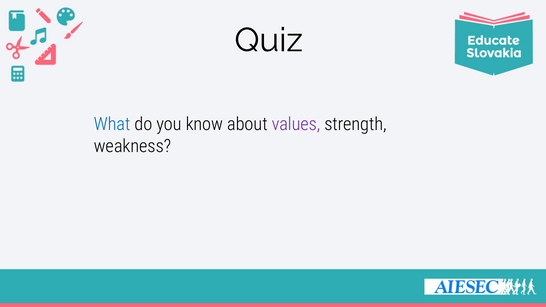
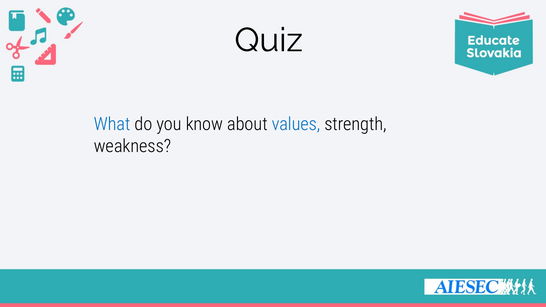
values colour: purple -> blue (296, 124)
